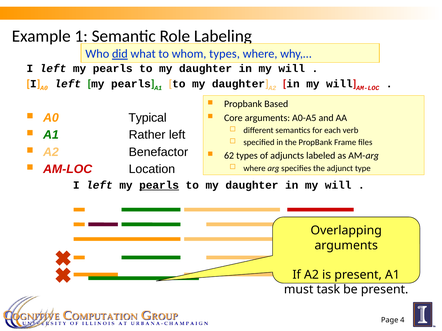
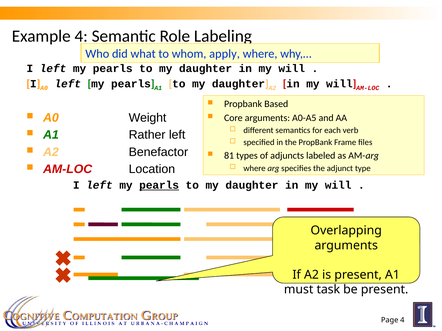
Example 1: 1 -> 4 (81, 36)
did underline: present -> none (120, 54)
whom types: types -> apply (225, 54)
Typical: Typical -> Weight (148, 118)
62: 62 -> 81 (229, 156)
